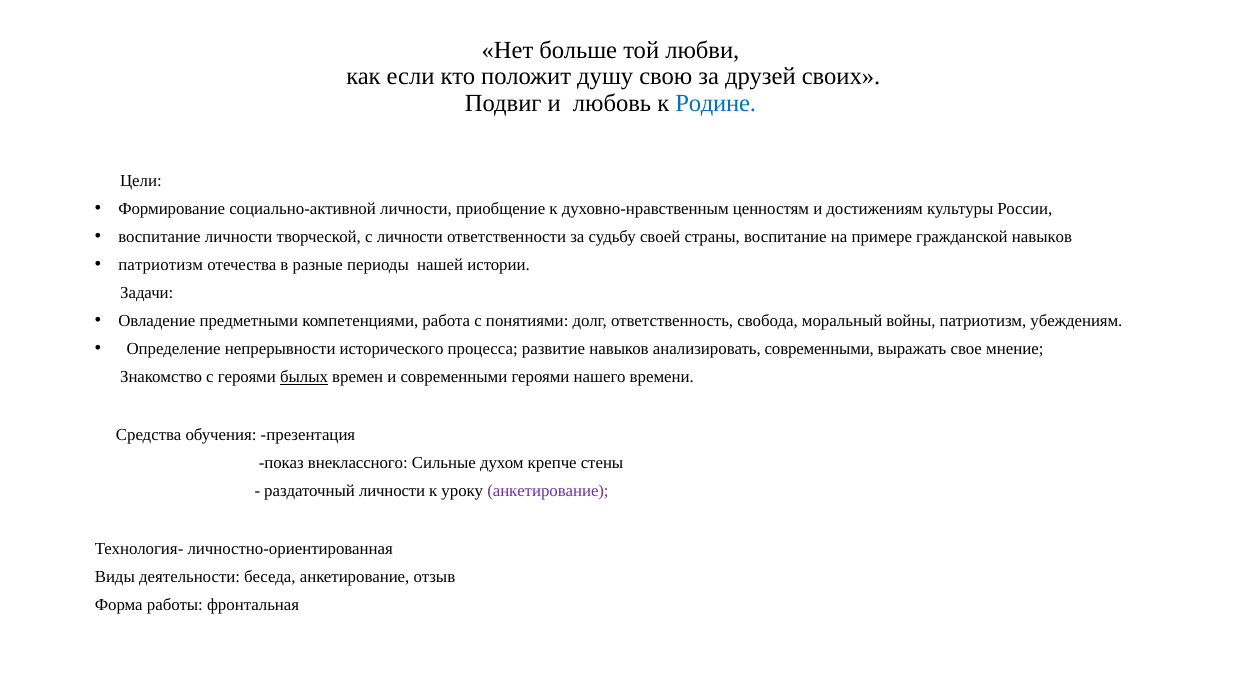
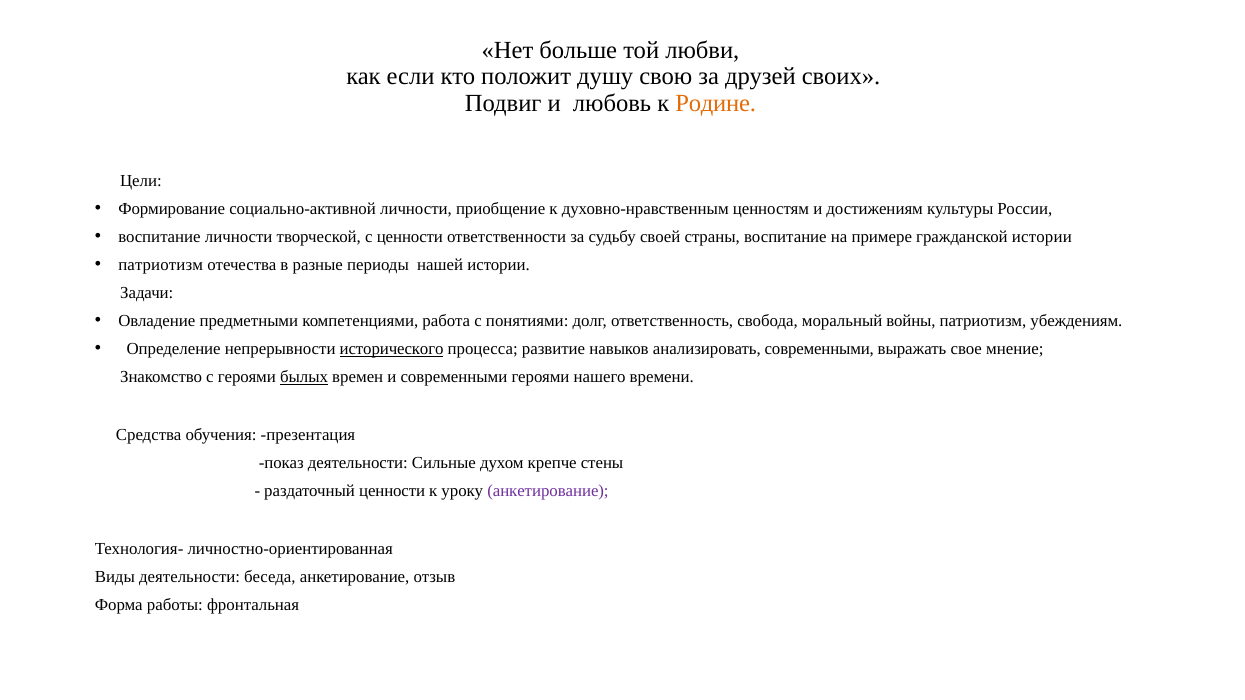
Родине colour: blue -> orange (716, 103)
с личности: личности -> ценности (410, 237)
гражданской навыков: навыков -> истории (1042, 237)
исторического underline: none -> present (392, 349)
показ внеклассного: внеклассного -> деятельности (358, 463)
раздаточный личности: личности -> ценности (392, 491)
